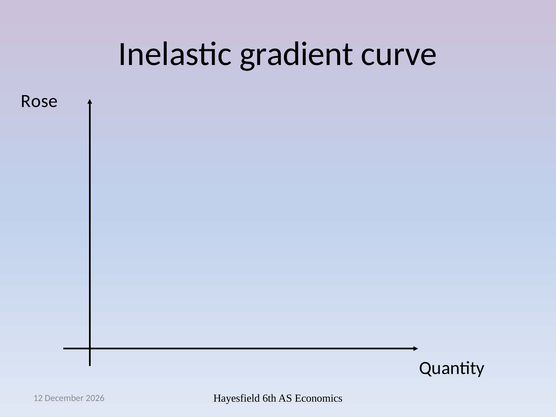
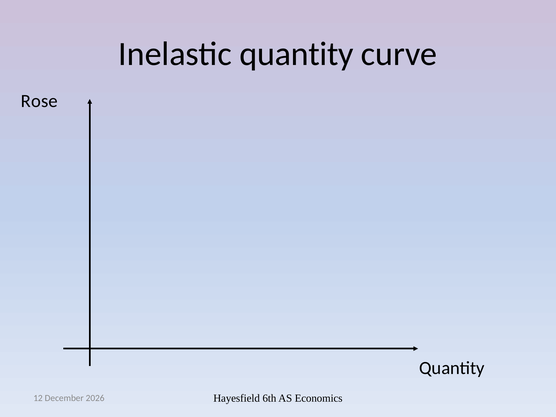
Inelastic gradient: gradient -> quantity (296, 54)
